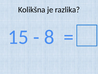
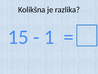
8: 8 -> 1 (49, 37)
